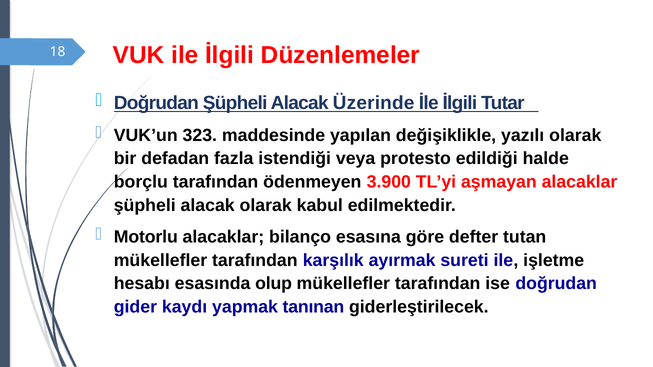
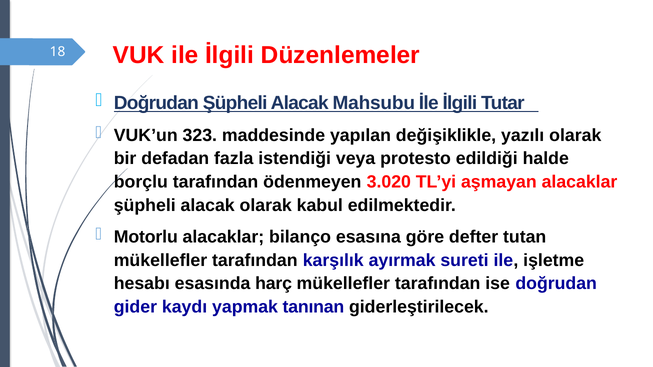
Üzerinde: Üzerinde -> Mahsubu (374, 103)
3.900: 3.900 -> 3.020 (389, 182)
olup: olup -> harç (274, 284)
